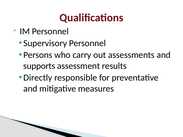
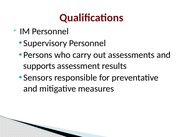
Directly: Directly -> Sensors (38, 78)
